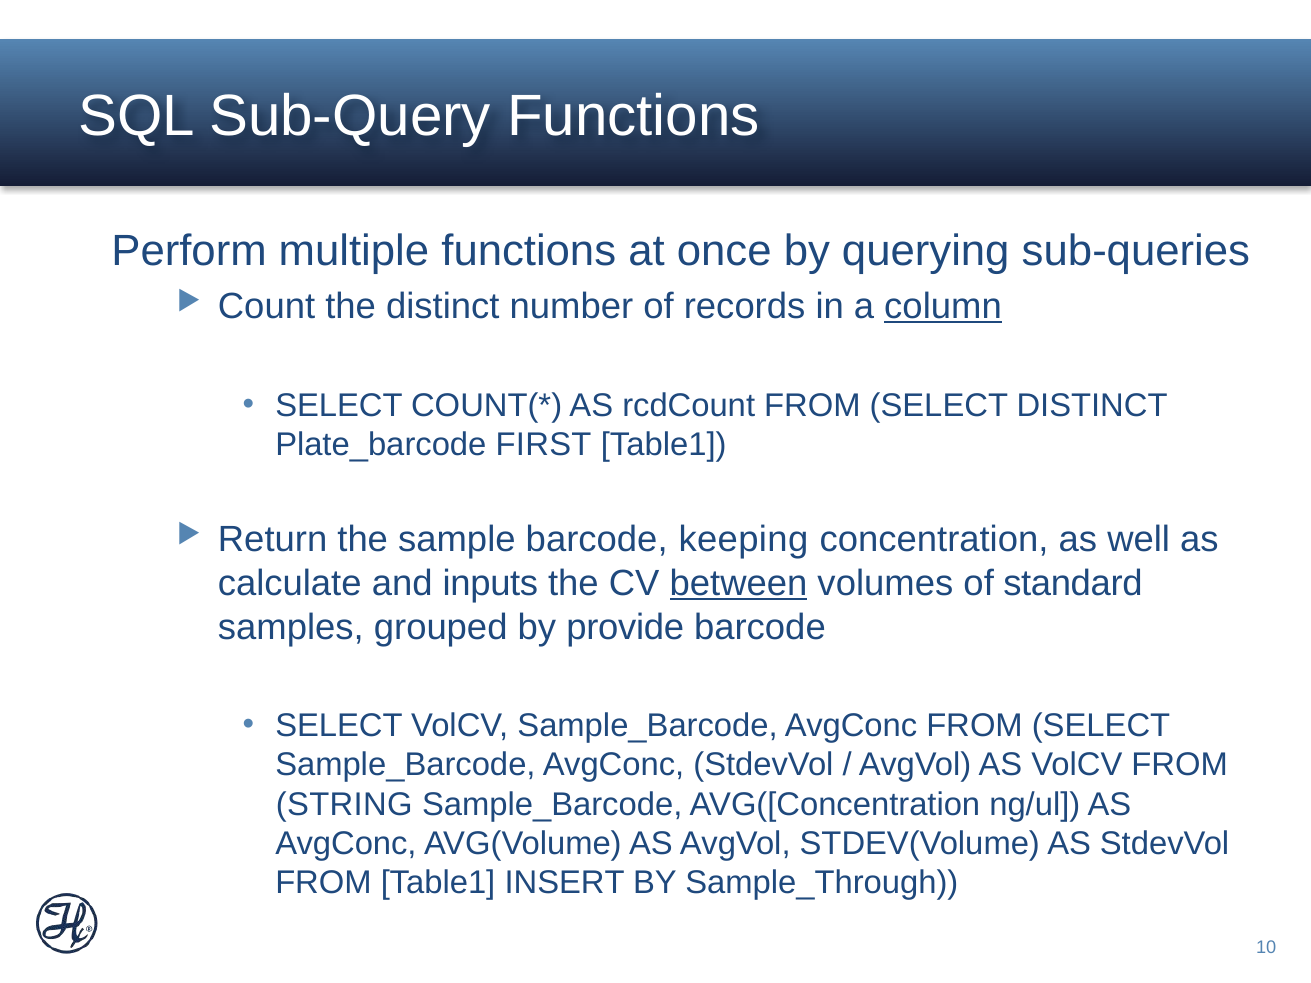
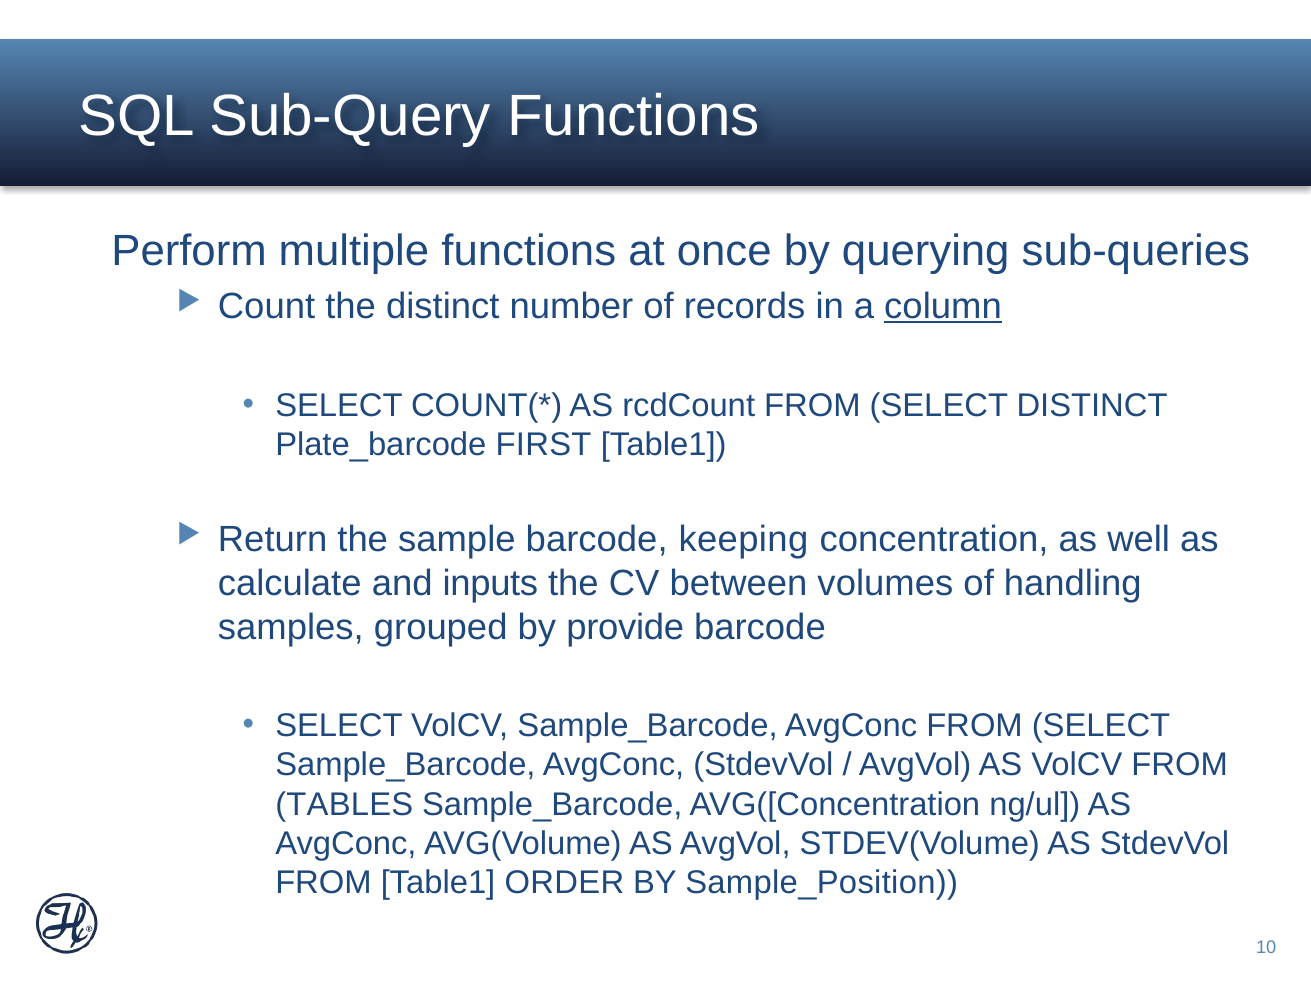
between underline: present -> none (739, 583)
standard: standard -> handling (1073, 583)
STRING: STRING -> TABLES (344, 805)
INSERT: INSERT -> ORDER (564, 883)
Sample_Through: Sample_Through -> Sample_Position (822, 883)
